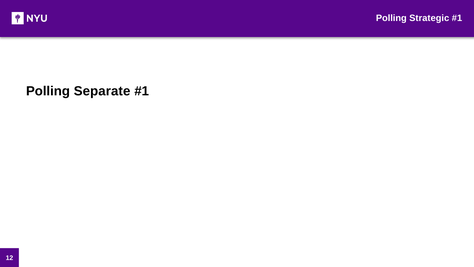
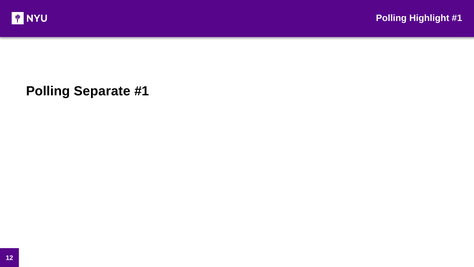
Strategic: Strategic -> Highlight (429, 18)
